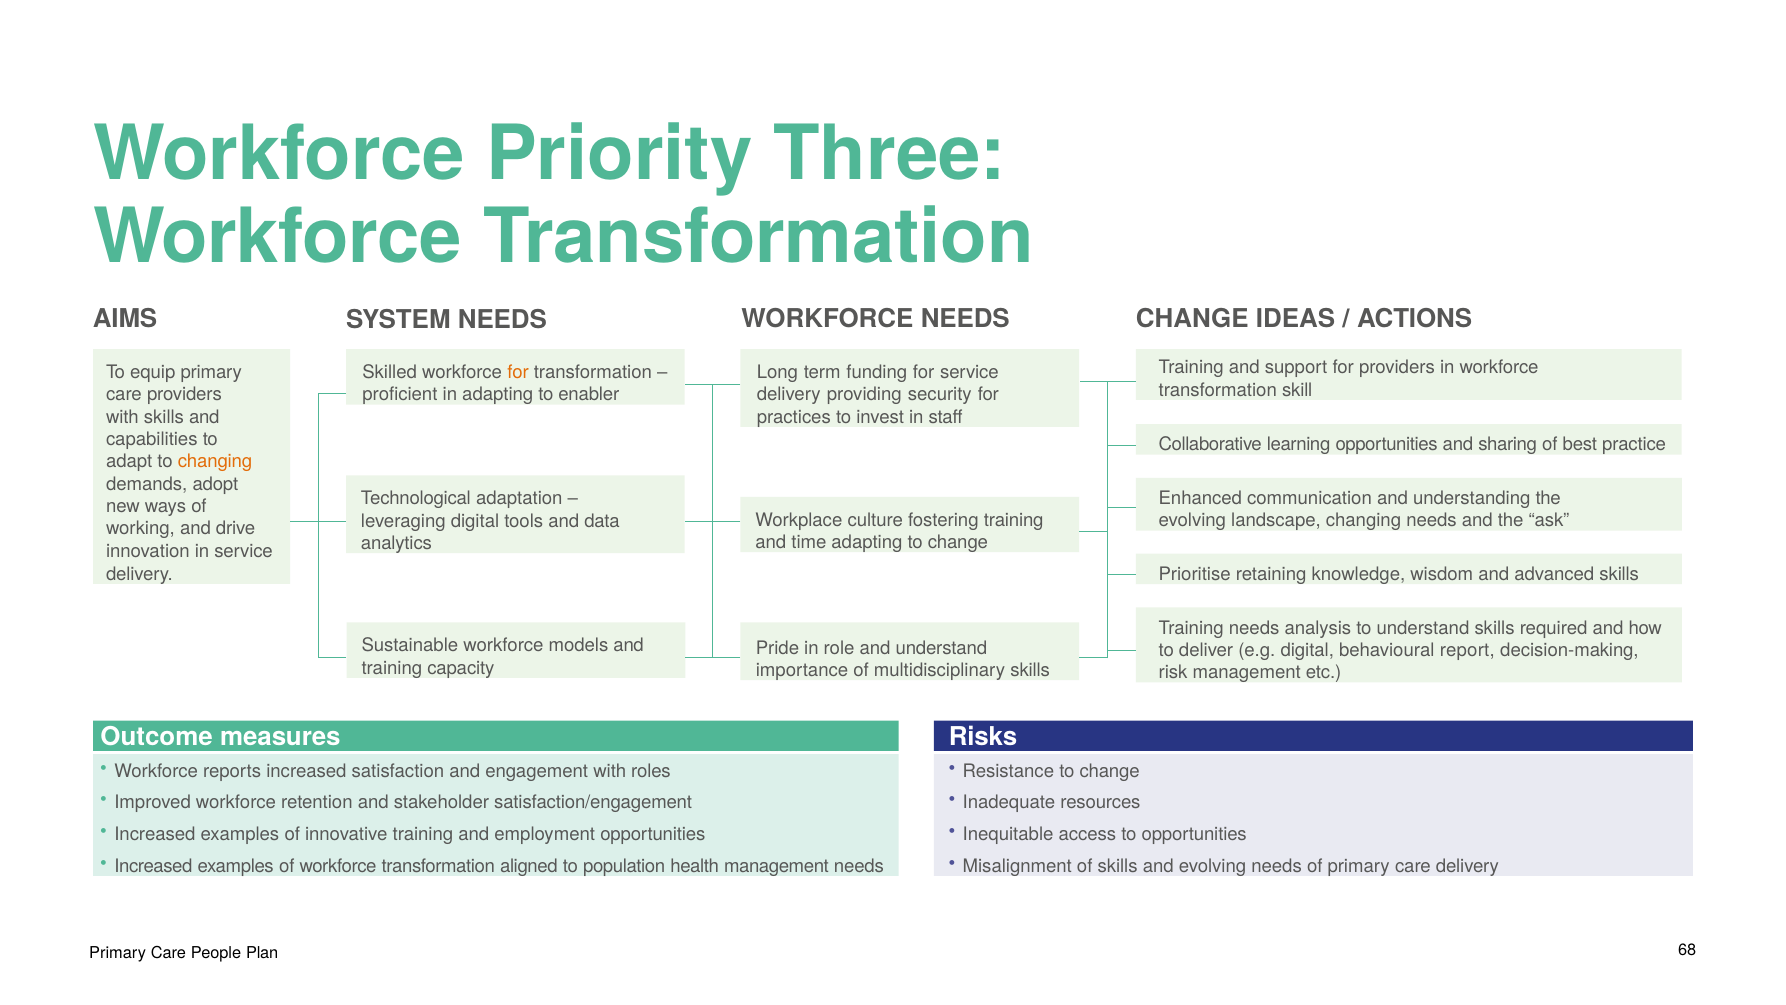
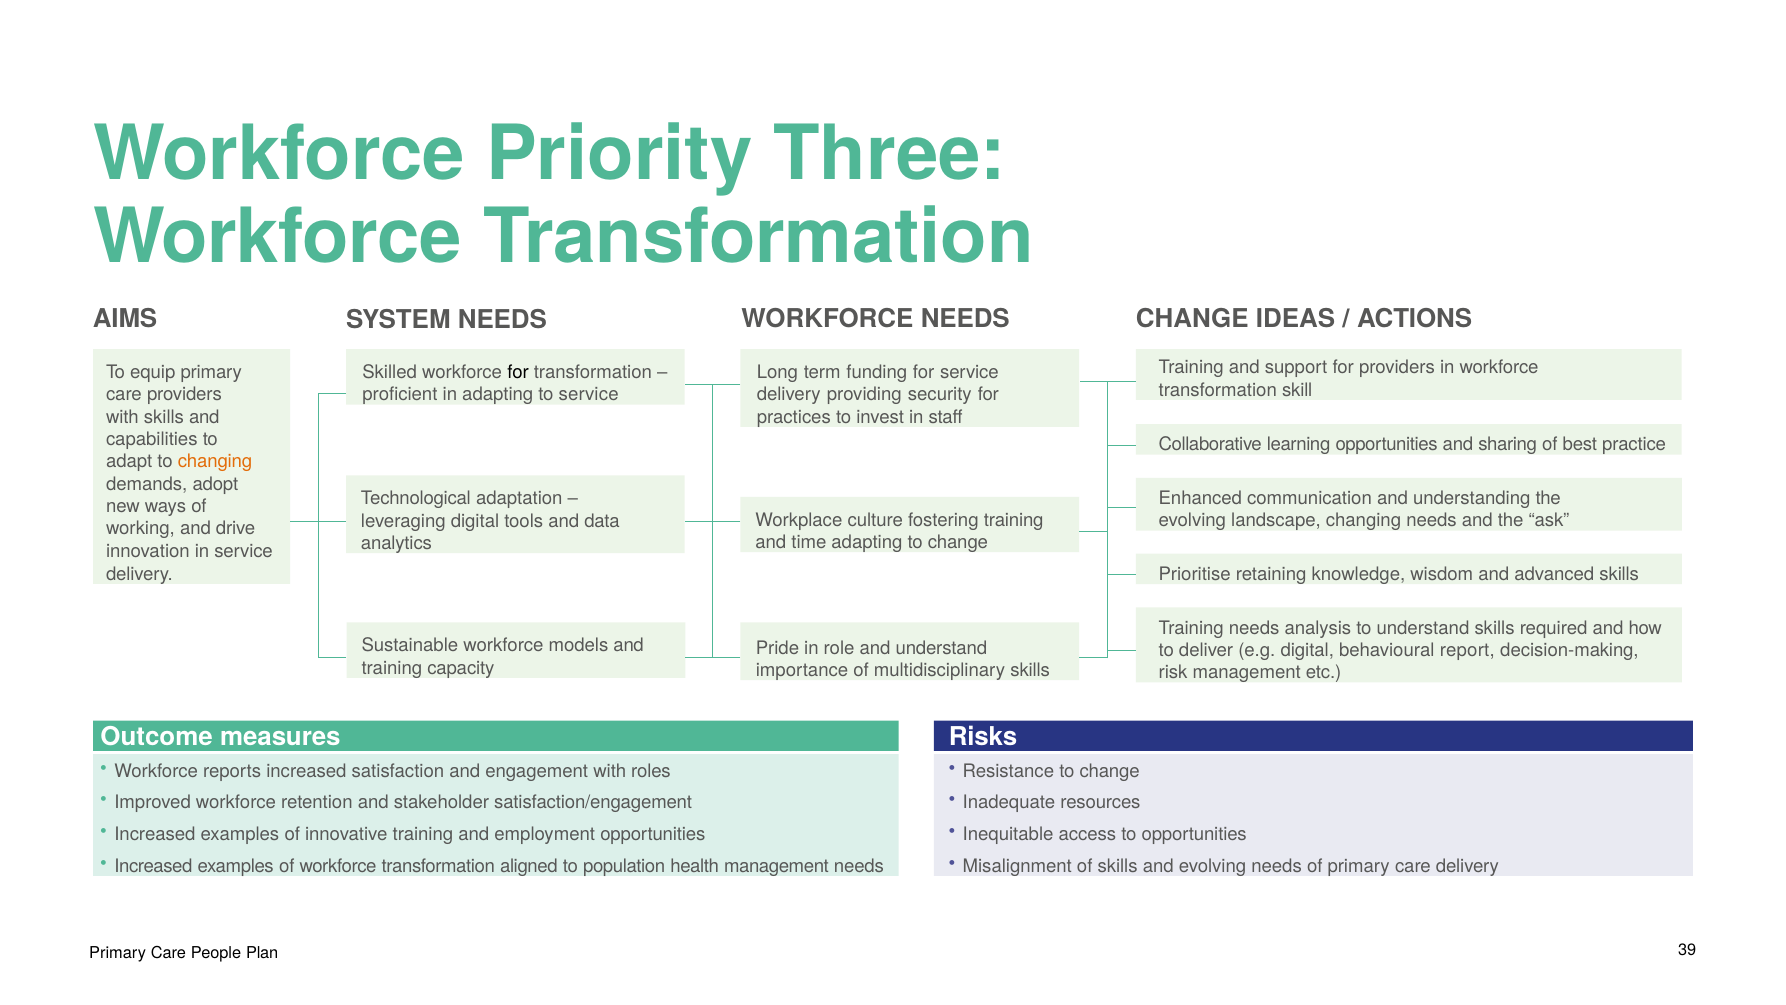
for colour: orange -> black (518, 372)
to enabler: enabler -> service (589, 395)
68: 68 -> 39 (1687, 949)
